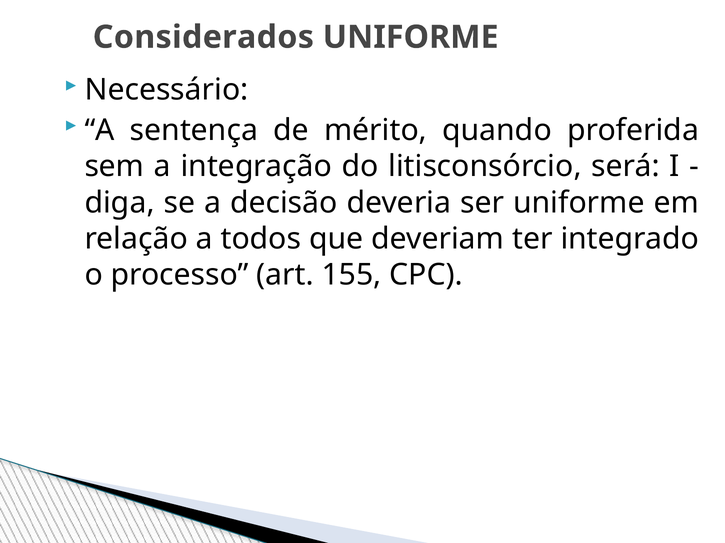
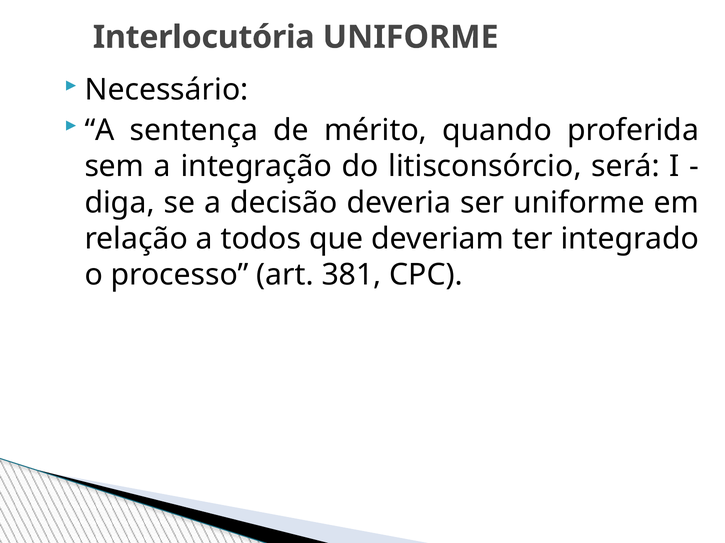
Considerados: Considerados -> Interlocutória (204, 37)
155: 155 -> 381 (352, 275)
